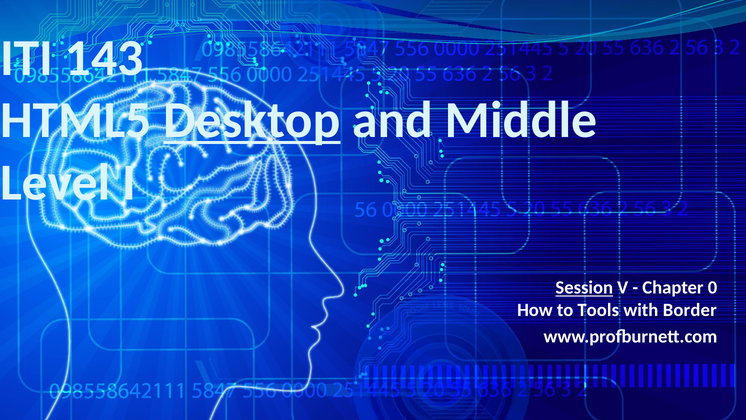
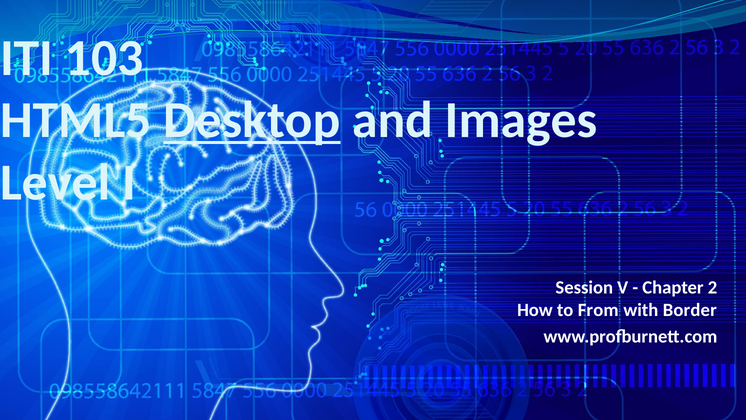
143: 143 -> 103 (104, 58)
Middle: Middle -> Images (521, 120)
Session underline: present -> none (584, 288)
0: 0 -> 2 (713, 288)
Tools: Tools -> From (598, 310)
